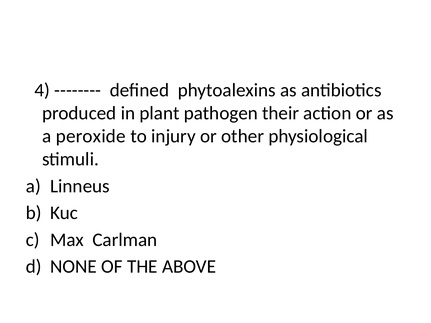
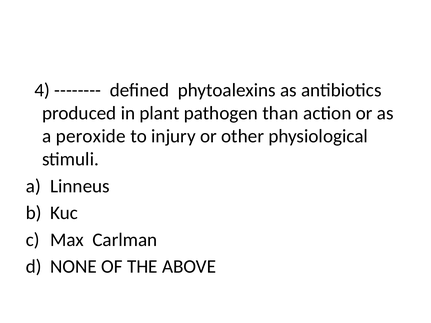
their: their -> than (281, 113)
